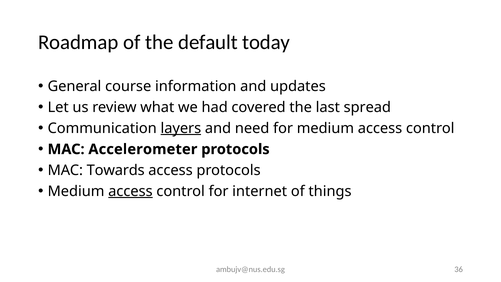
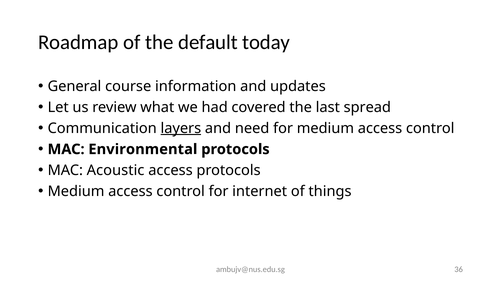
Accelerometer: Accelerometer -> Environmental (143, 149)
Towards: Towards -> Acoustic (116, 170)
access underline: present -> none (130, 191)
